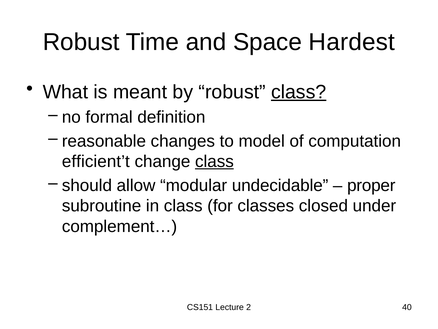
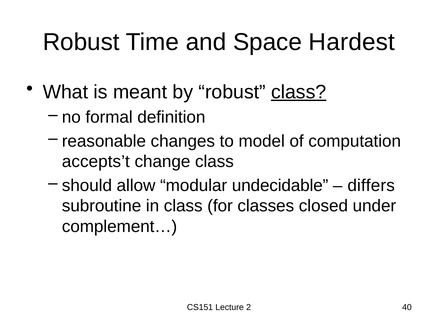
efficient’t: efficient’t -> accepts’t (96, 161)
class underline: present -> none (214, 161)
proper: proper -> differs (371, 185)
